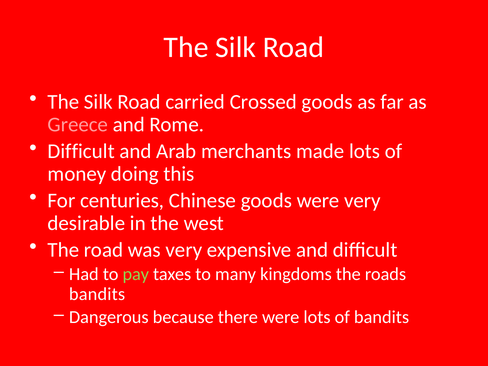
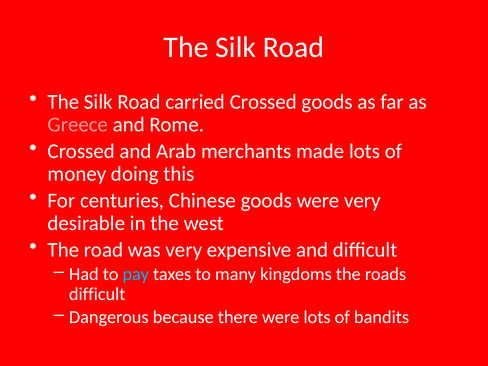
Difficult: Difficult -> Crossed (81, 151)
pay colour: light green -> light blue (136, 274)
bandits: bandits -> difficult (97, 294)
